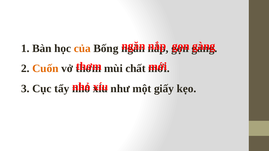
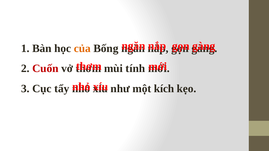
Cuốn colour: orange -> red (45, 69)
chất: chất -> tính (135, 69)
giấy: giấy -> kích (164, 89)
